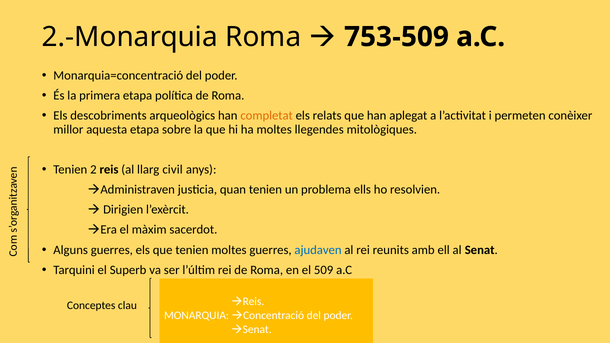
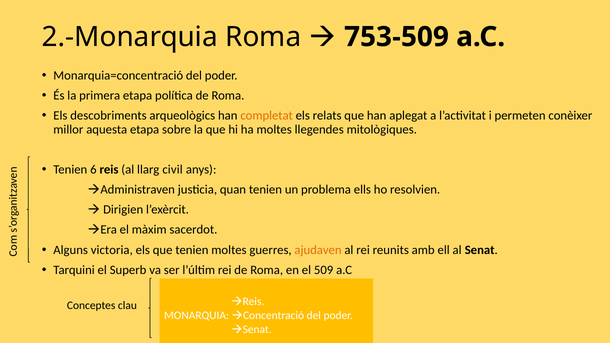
2: 2 -> 6 (93, 170)
Alguns guerres: guerres -> victoria (112, 250)
ajudaven colour: blue -> orange (318, 250)
